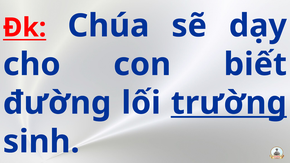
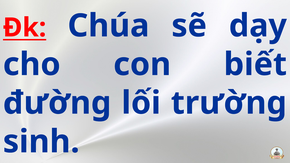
trường underline: present -> none (229, 103)
